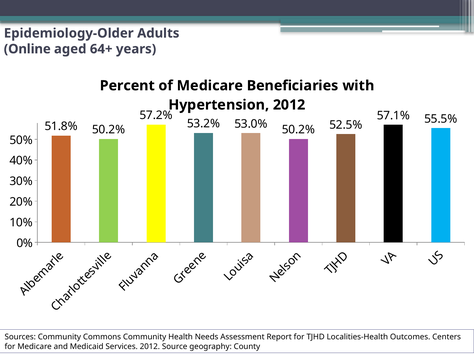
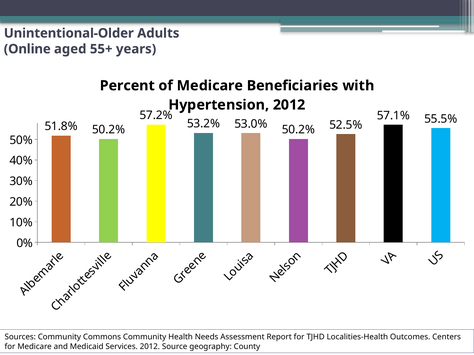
Epidemiology-Older: Epidemiology-Older -> Unintentional-Older (69, 33)
64+: 64+ -> 55+ (101, 49)
